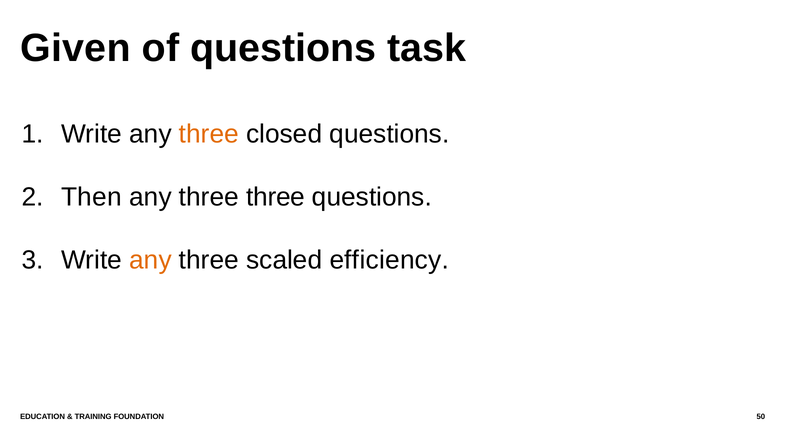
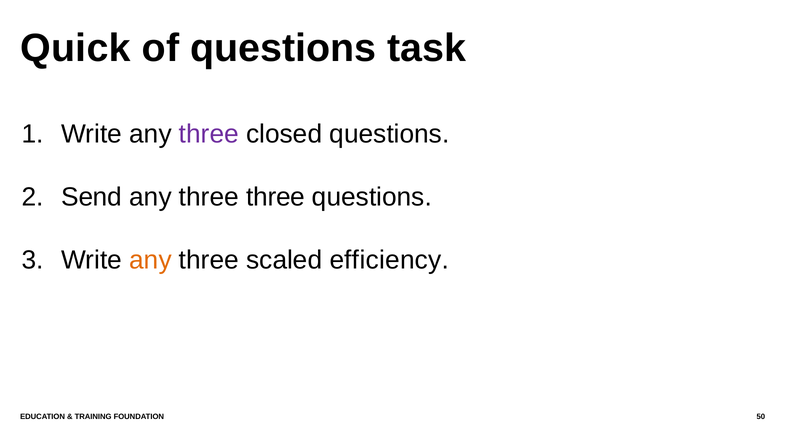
Given: Given -> Quick (75, 48)
three colour: orange -> purple (209, 134)
Then: Then -> Send (92, 197)
